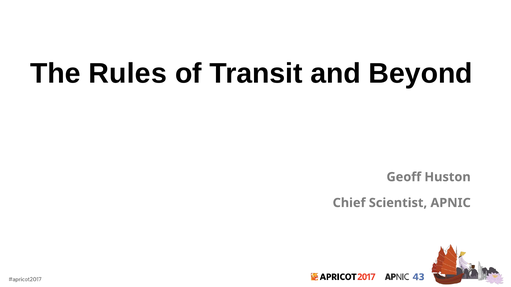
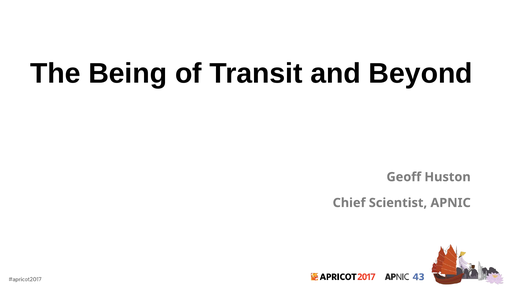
Rules: Rules -> Being (128, 73)
